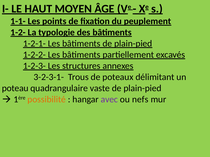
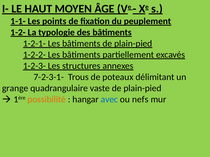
3-2-3-1-: 3-2-3-1- -> 7-2-3-1- (49, 77)
poteau: poteau -> grange (15, 88)
avec colour: purple -> blue (109, 100)
